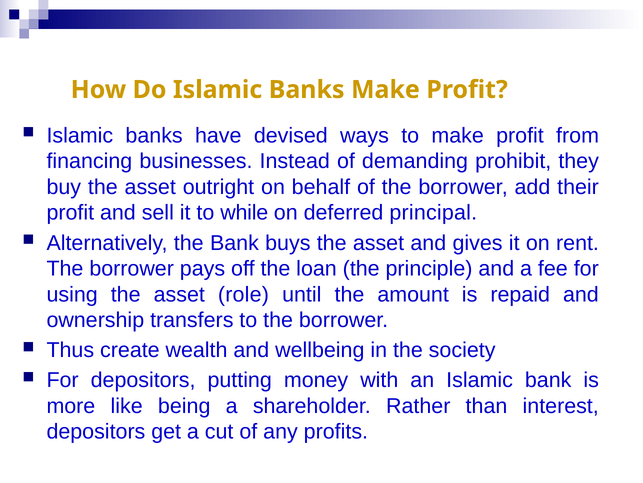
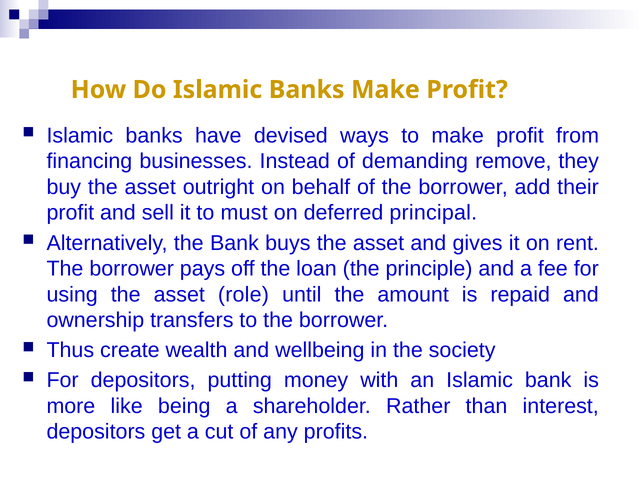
prohibit: prohibit -> remove (513, 161)
while: while -> must (244, 213)
